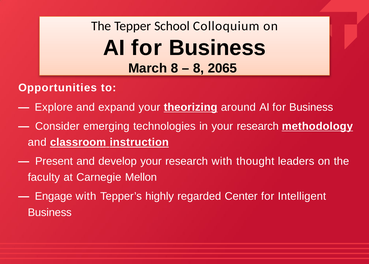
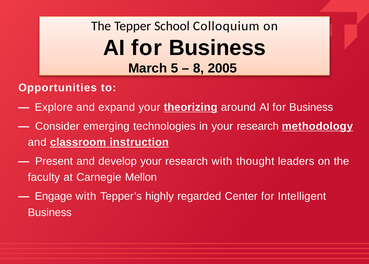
March 8: 8 -> 5 (175, 68)
2065: 2065 -> 2005 (222, 68)
